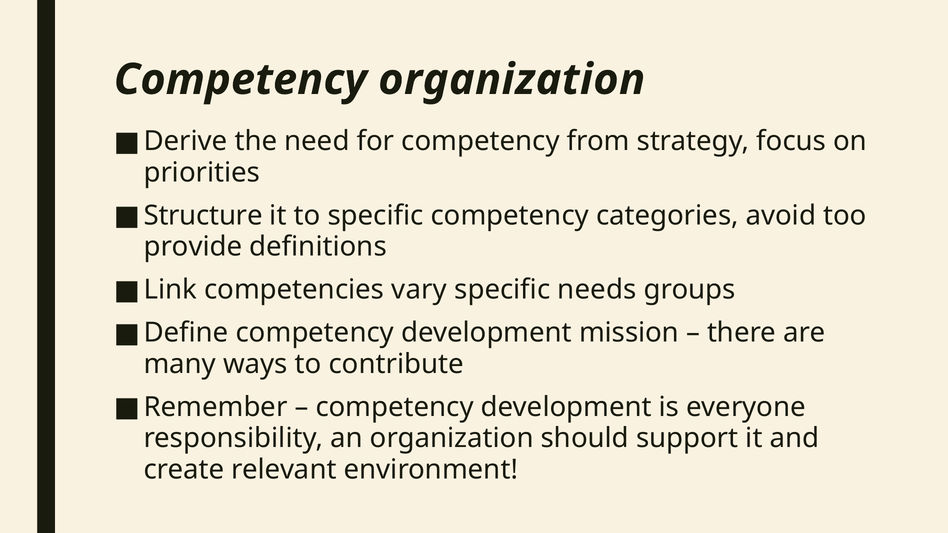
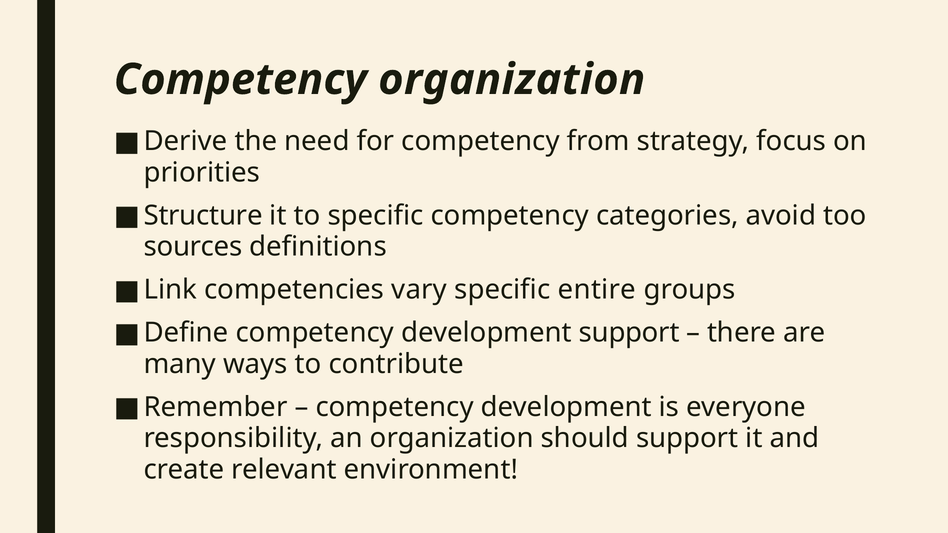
provide: provide -> sources (193, 247)
needs: needs -> entire (597, 290)
development mission: mission -> support (629, 333)
